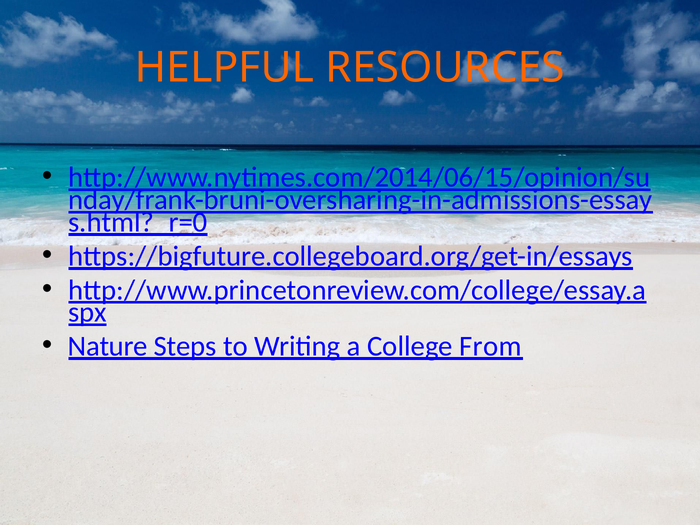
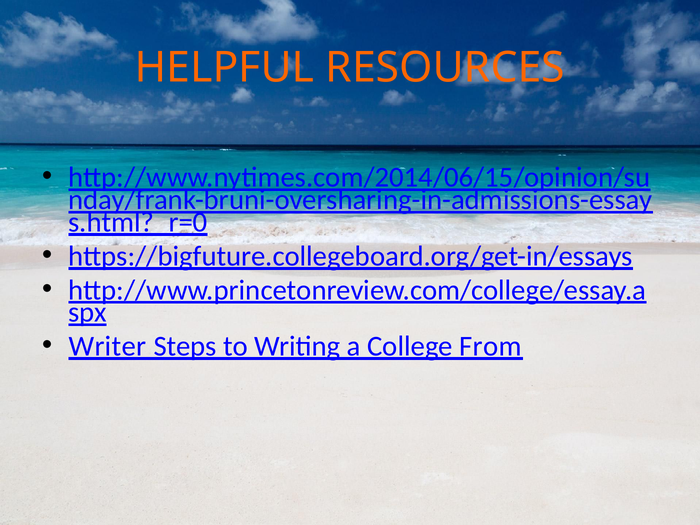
Nature: Nature -> Writer (107, 346)
